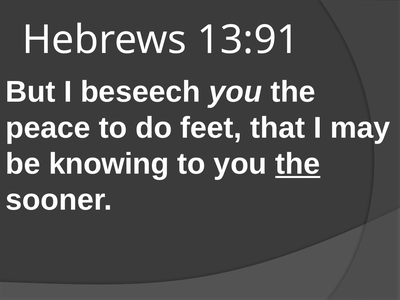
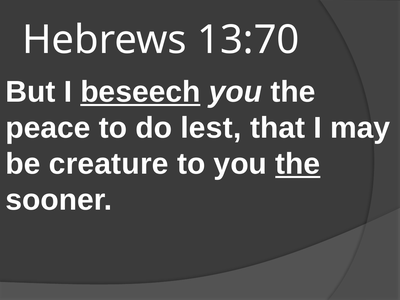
13:91: 13:91 -> 13:70 (248, 40)
beseech underline: none -> present (140, 92)
feet: feet -> lest (211, 128)
knowing: knowing -> creature (109, 164)
